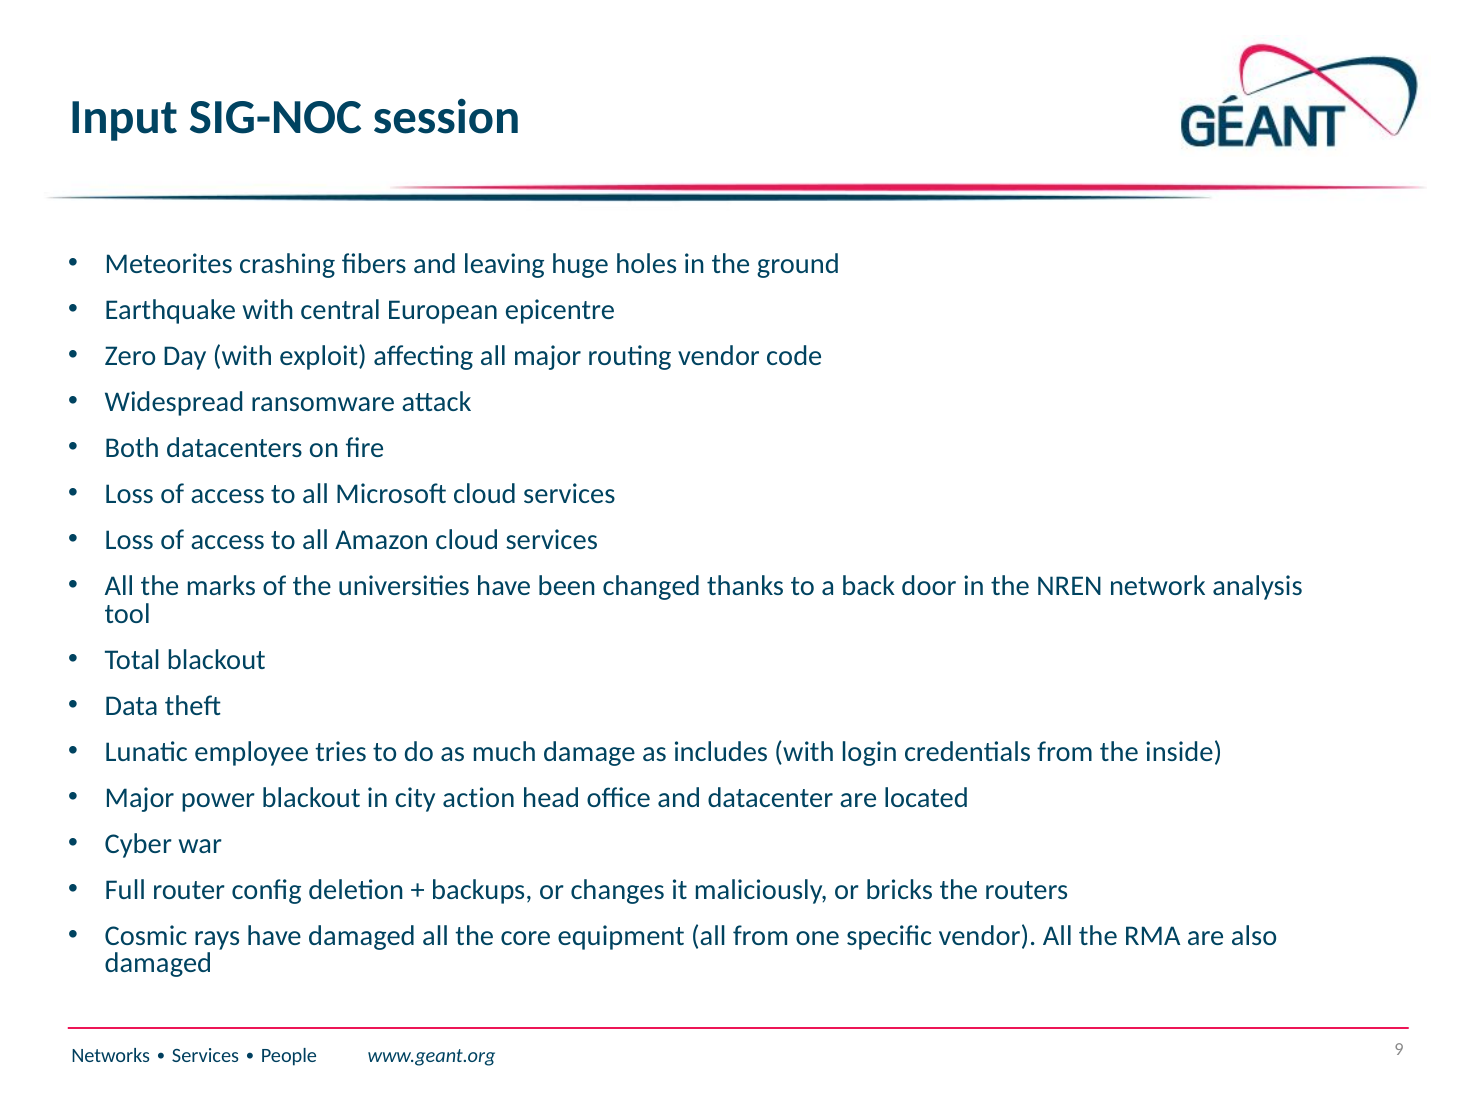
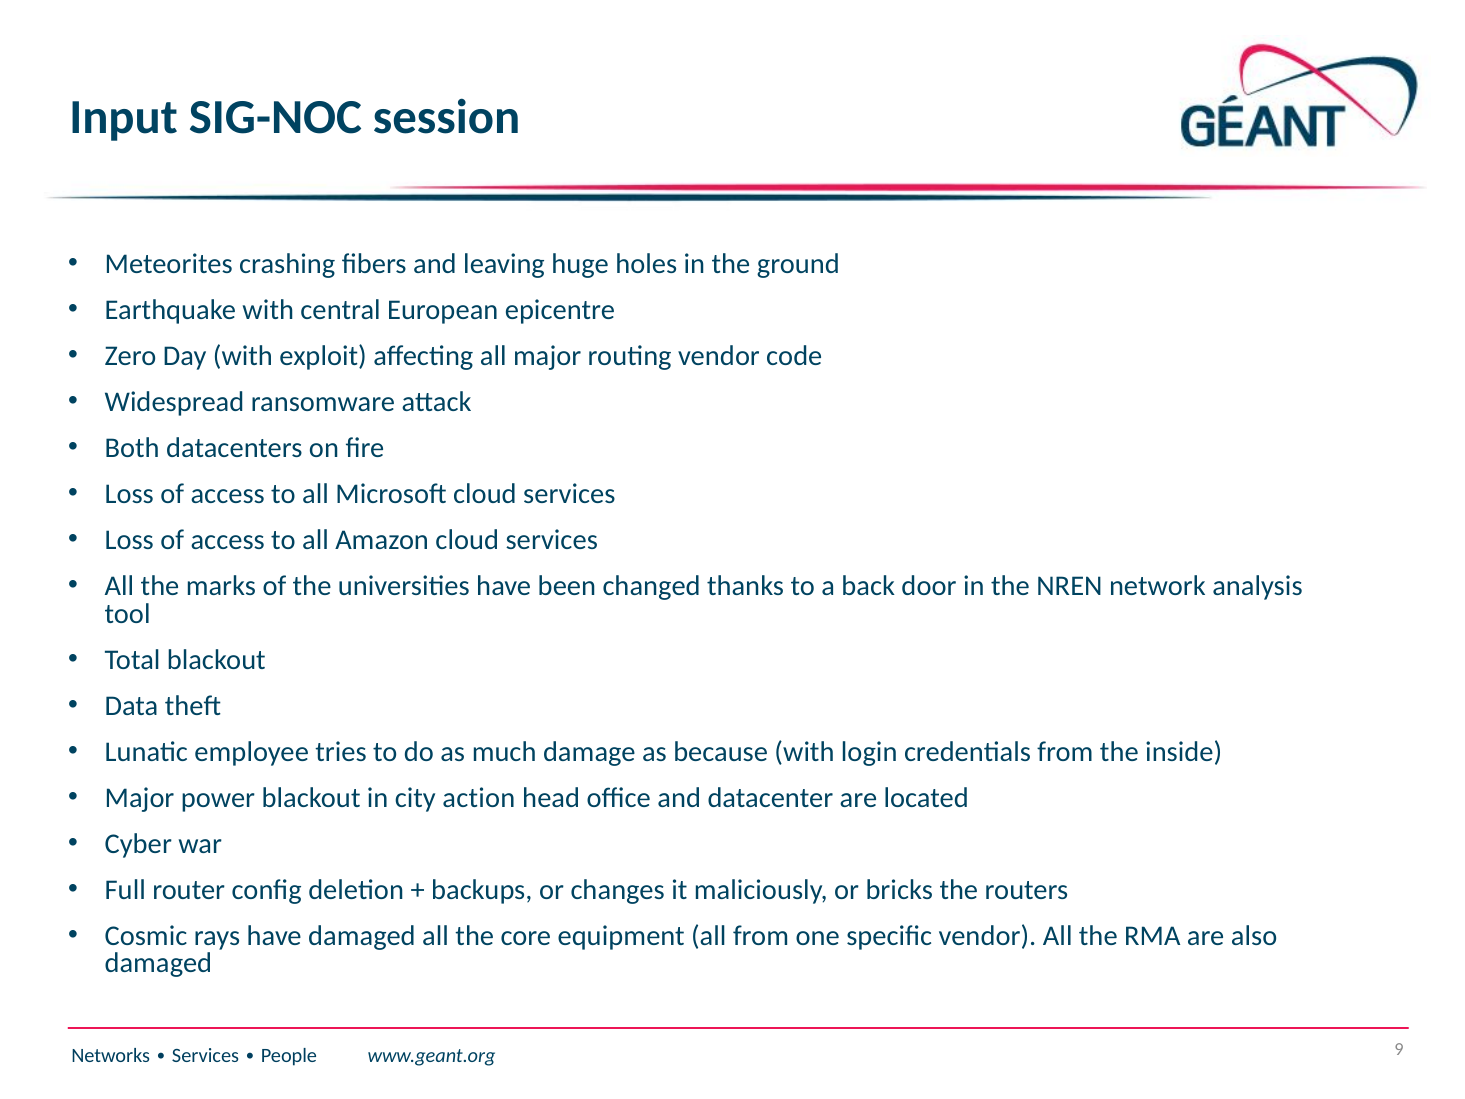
includes: includes -> because (721, 752)
